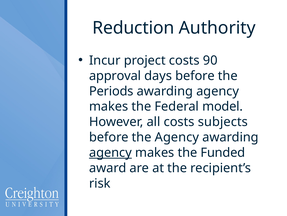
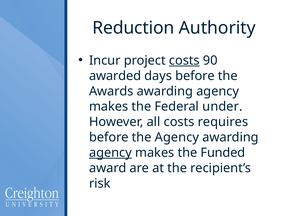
costs underline: none -> present (184, 60)
approval: approval -> awarded (115, 76)
Periods: Periods -> Awards (111, 91)
model: model -> under (222, 106)
subjects: subjects -> requires (223, 122)
